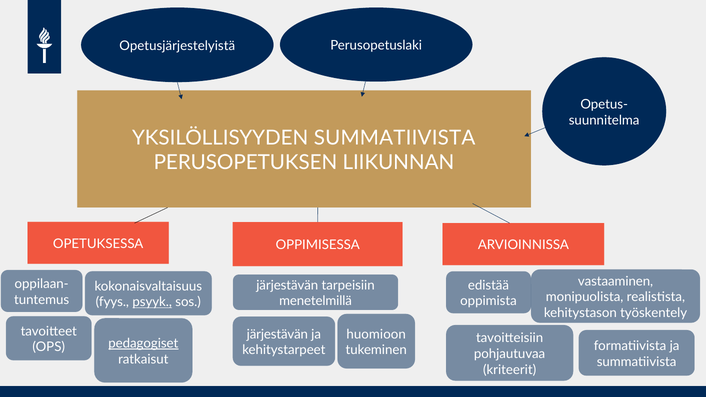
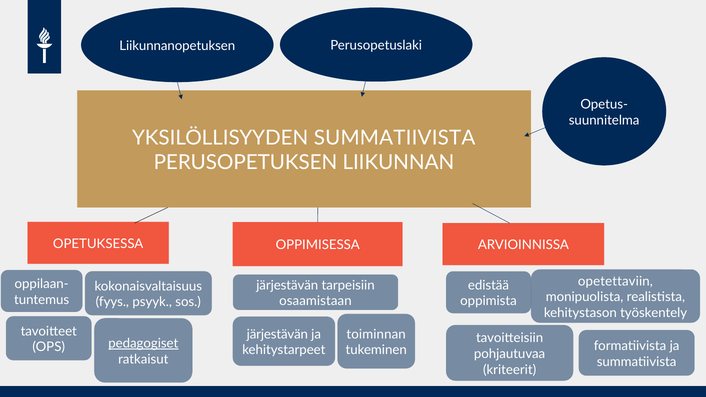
Opetusjärjestelyistä: Opetusjärjestelyistä -> Liikunnanopetuksen (177, 46)
vastaaminen: vastaaminen -> opetettaviin (615, 281)
menetelmillä: menetelmillä -> osaamistaan (315, 301)
psyyk underline: present -> none (152, 302)
huomioon: huomioon -> toiminnan (376, 334)
